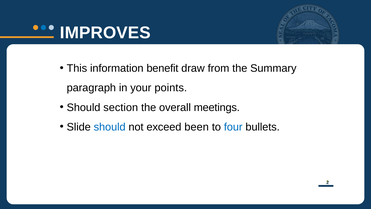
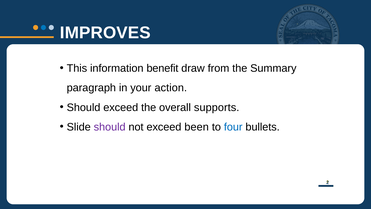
points: points -> action (171, 88)
Should section: section -> exceed (121, 107)
meetings: meetings -> supports (217, 107)
should colour: blue -> purple (110, 127)
